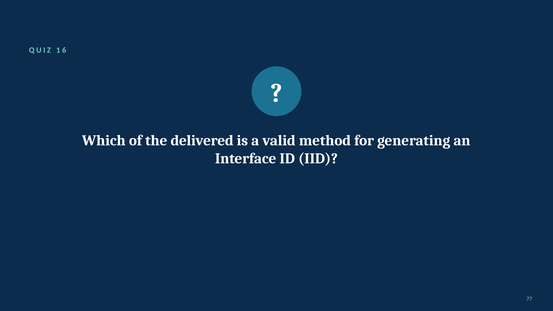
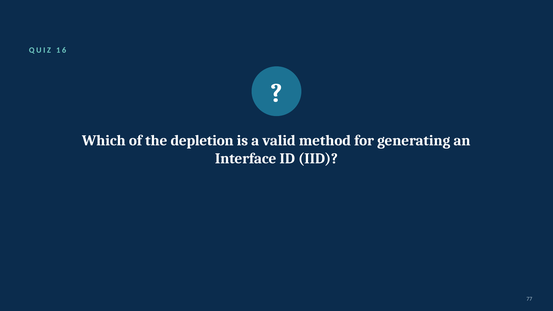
delivered: delivered -> depletion (202, 141)
